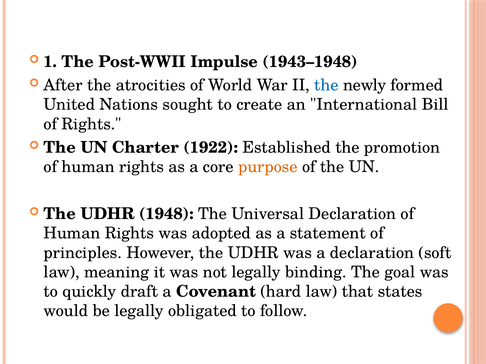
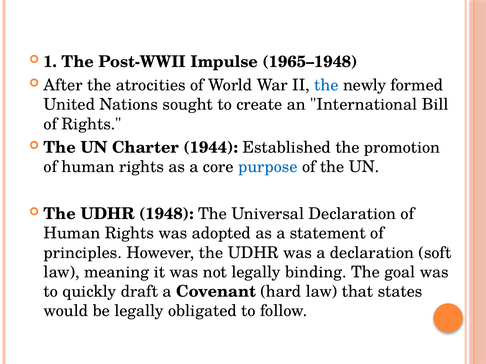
1943–1948: 1943–1948 -> 1965–1948 (310, 62)
1922: 1922 -> 1944 (211, 148)
purpose colour: orange -> blue (268, 167)
